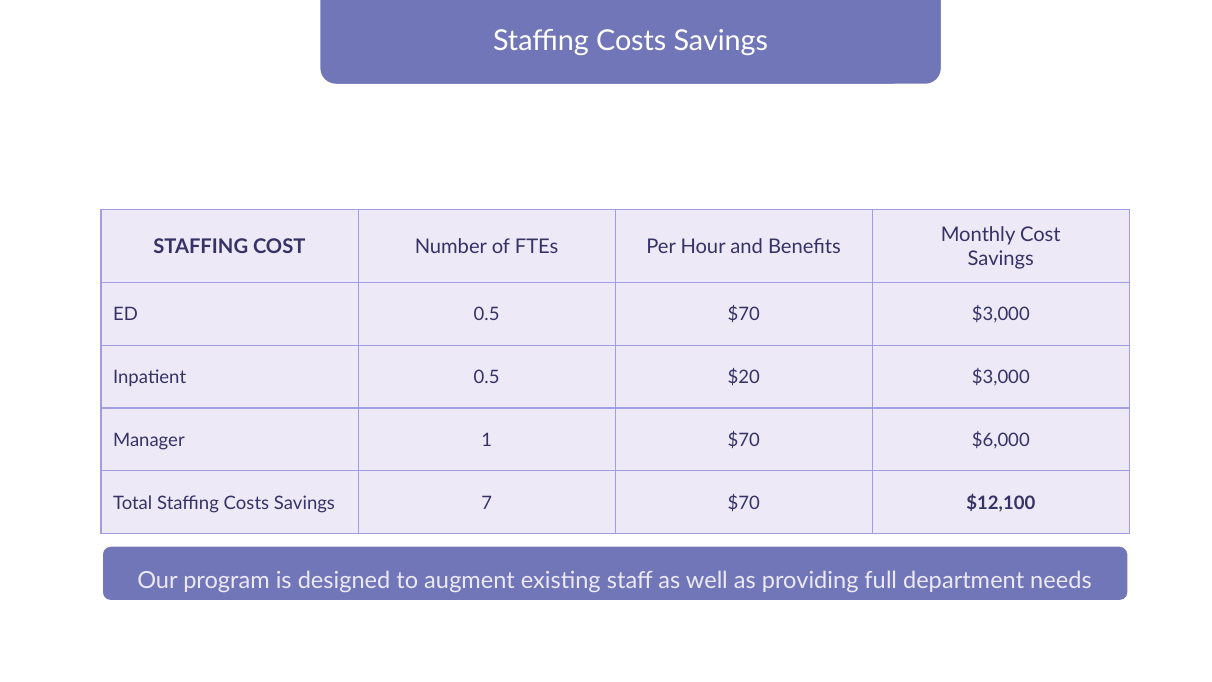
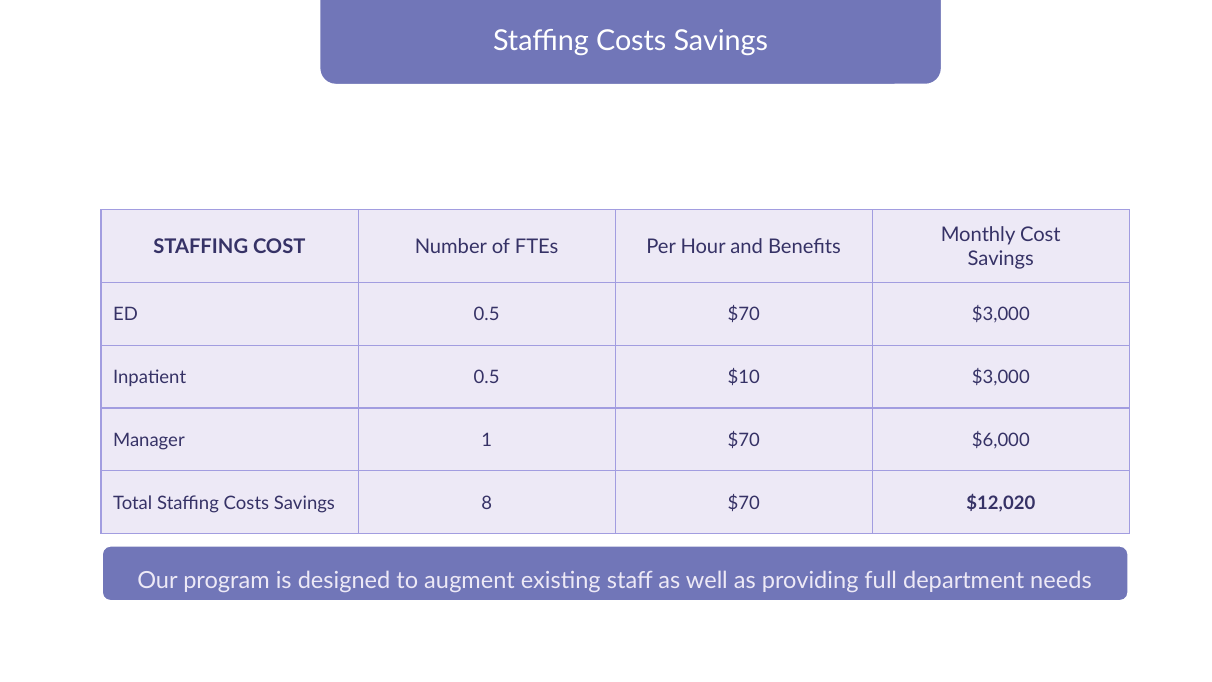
$20: $20 -> $10 (744, 377)
7: 7 -> 8 (487, 503)
$12,100: $12,100 -> $12,020 (1001, 503)
